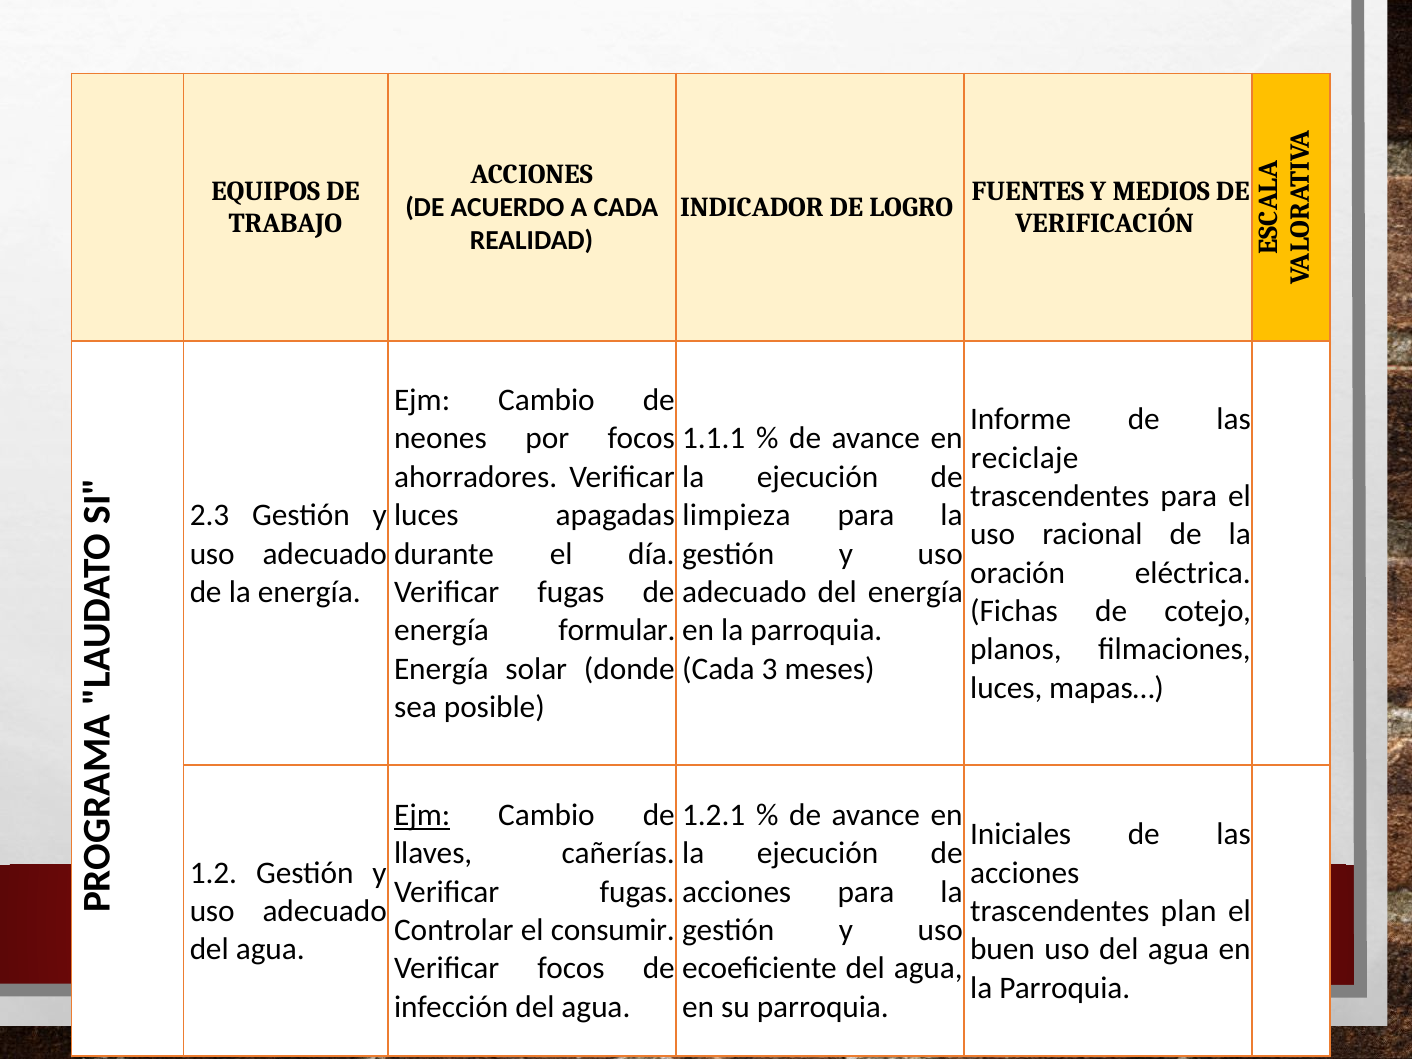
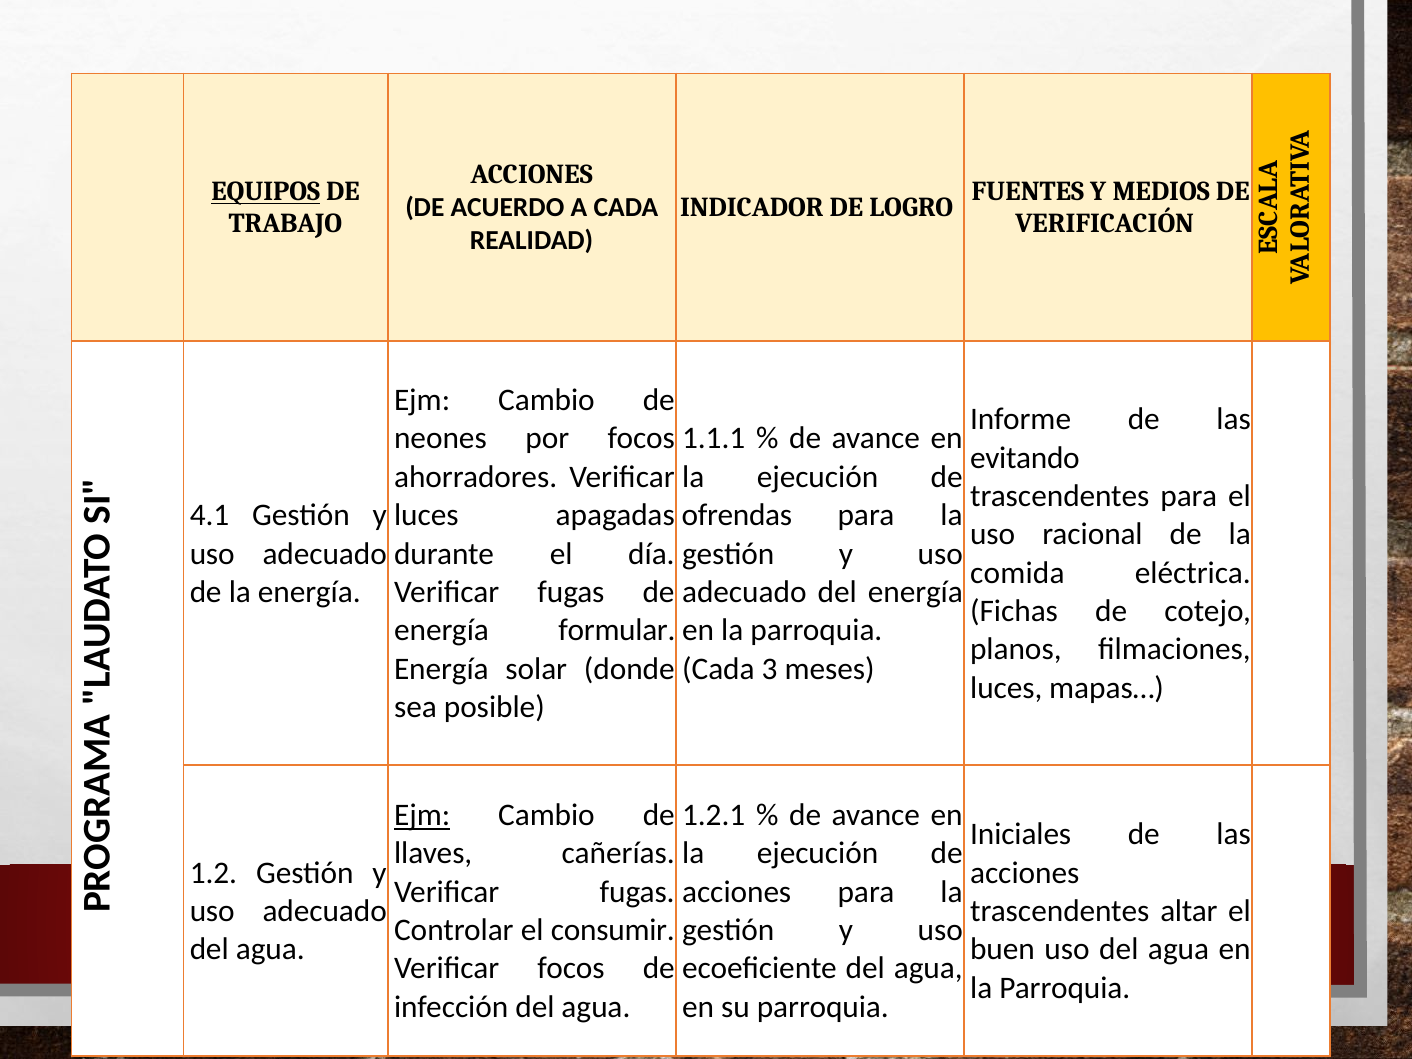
EQUIPOS underline: none -> present (266, 192)
reciclaje: reciclaje -> evitando (1025, 458)
2.3: 2.3 -> 4.1 (210, 515)
limpieza: limpieza -> ofrendas (737, 515)
oración: oración -> comida (1017, 573)
plan: plan -> altar (1189, 911)
